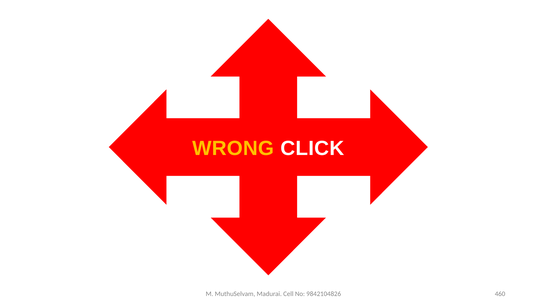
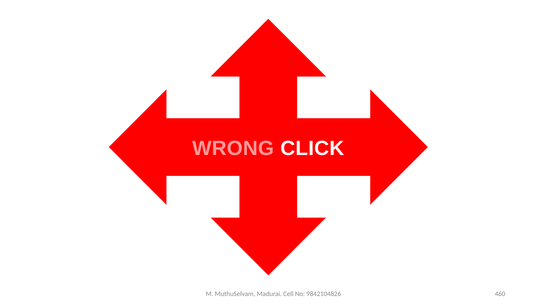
WRONG colour: yellow -> pink (233, 148)
